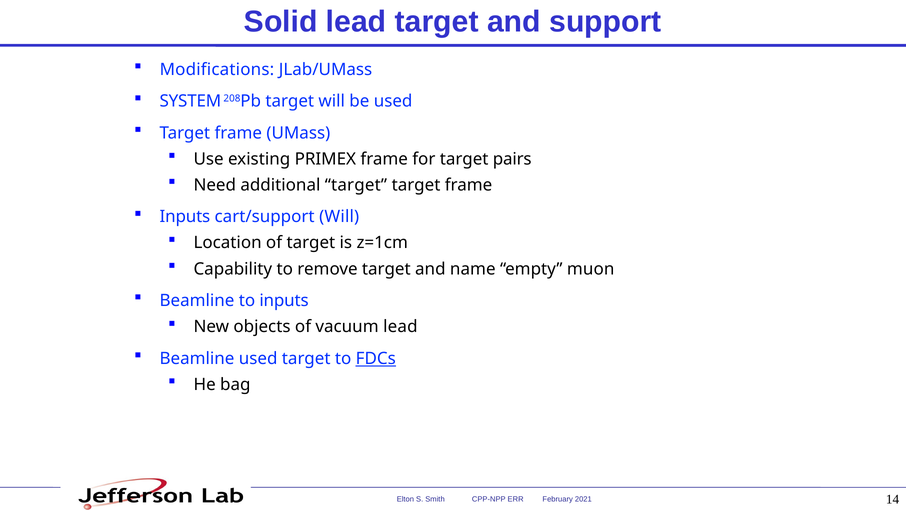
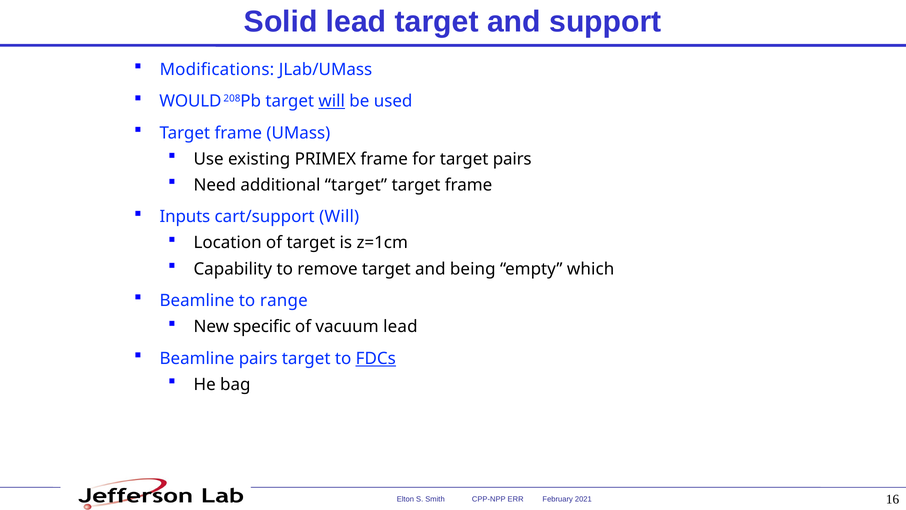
SYSTEM: SYSTEM -> WOULD (190, 101)
will underline: none -> present (332, 101)
name: name -> being (473, 269)
muon: muon -> which (591, 269)
to inputs: inputs -> range (284, 300)
objects: objects -> specific (262, 326)
Beamline used: used -> pairs (258, 358)
14: 14 -> 16 (893, 499)
